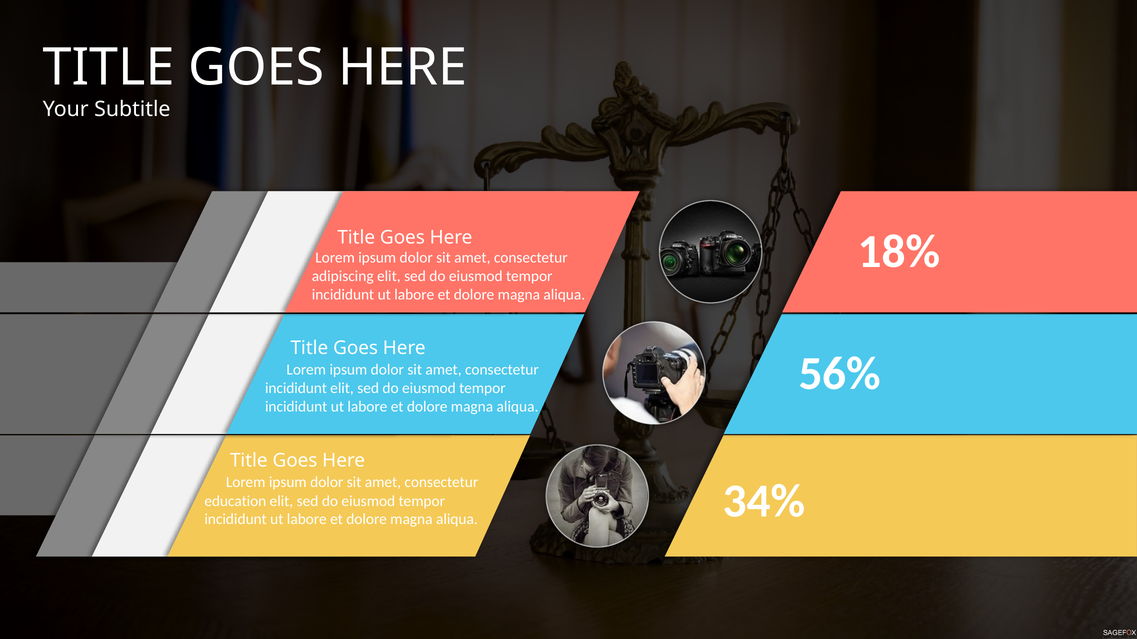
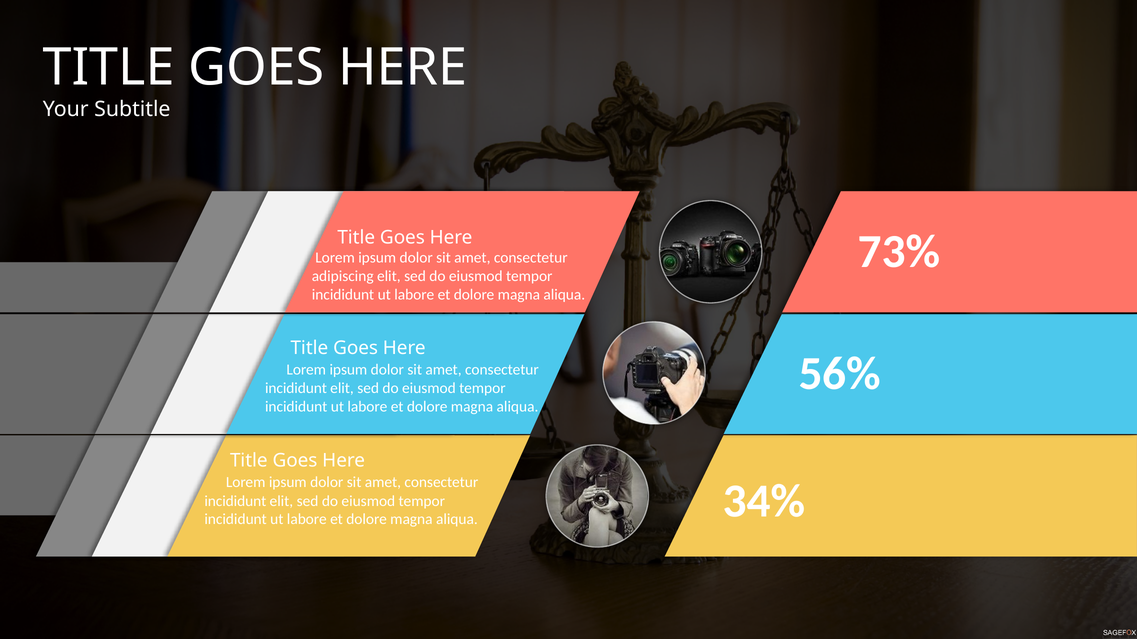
18%: 18% -> 73% (899, 252)
education: education -> incididunt (235, 501)
